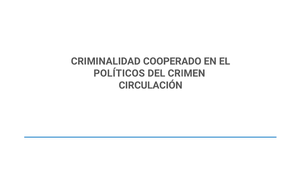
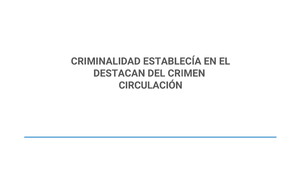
COOPERADO: COOPERADO -> ESTABLECÍA (172, 61)
POLÍTICOS: POLÍTICOS -> DESTACAN (119, 73)
